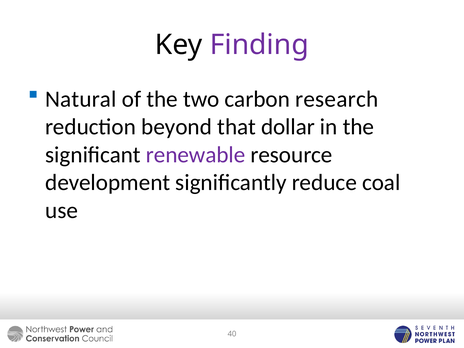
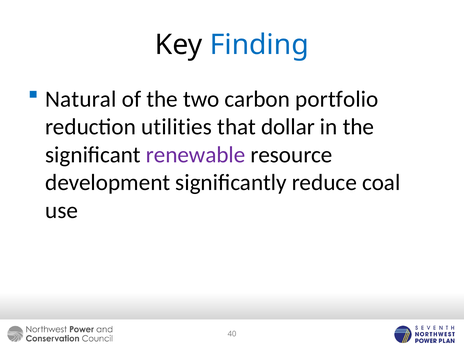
Finding colour: purple -> blue (259, 45)
research: research -> portfolio (337, 99)
beyond: beyond -> utilities (177, 127)
